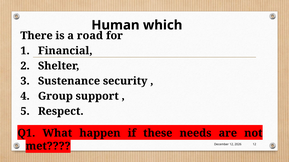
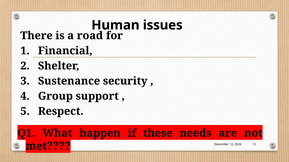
which: which -> issues (163, 25)
